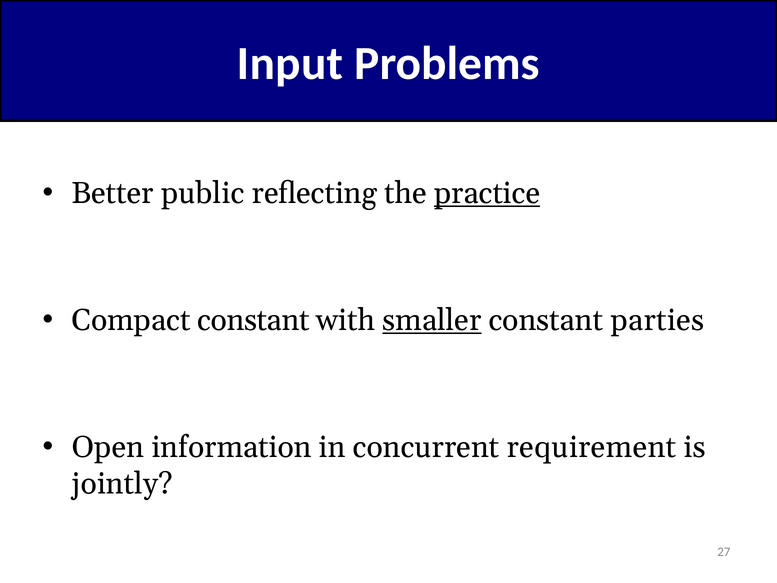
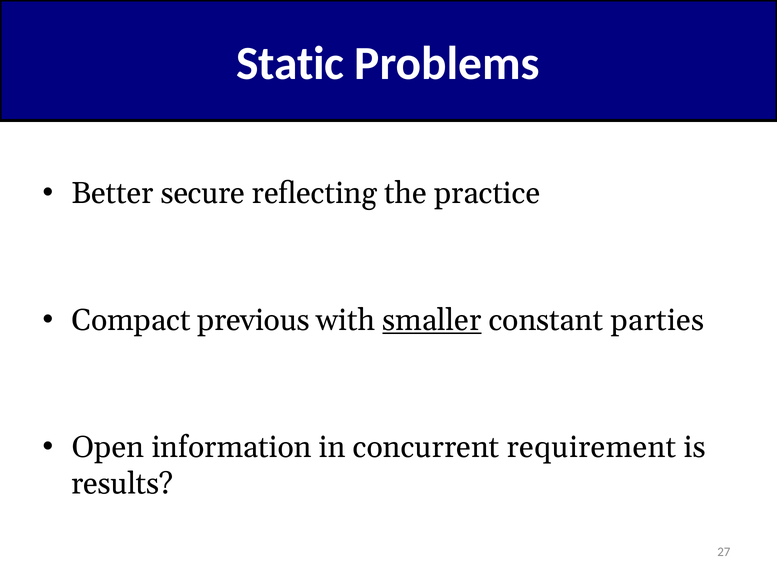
Input: Input -> Static (290, 64)
public: public -> secure (203, 193)
practice underline: present -> none (487, 193)
Compact constant: constant -> previous (253, 320)
jointly: jointly -> results (122, 483)
